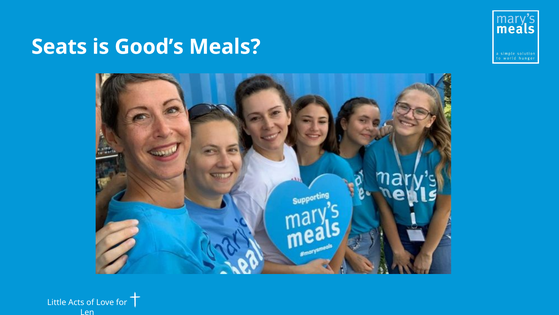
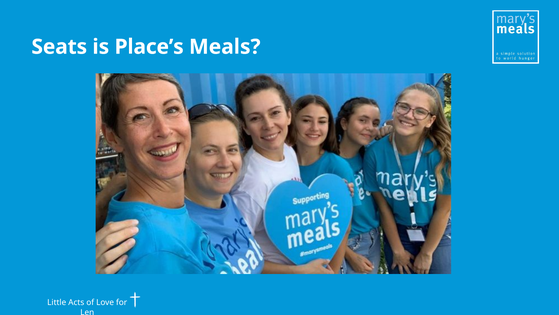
Good’s: Good’s -> Place’s (149, 47)
